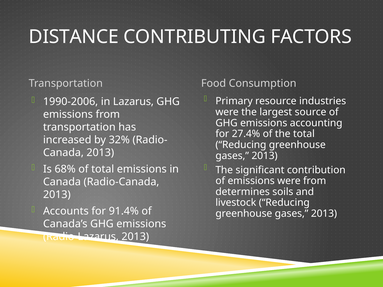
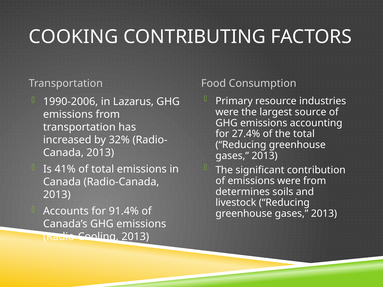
DISTANCE: DISTANCE -> COOKING (74, 37)
68%: 68% -> 41% (65, 169)
Radio-Lazarus: Radio-Lazarus -> Radio-Cooling (81, 237)
